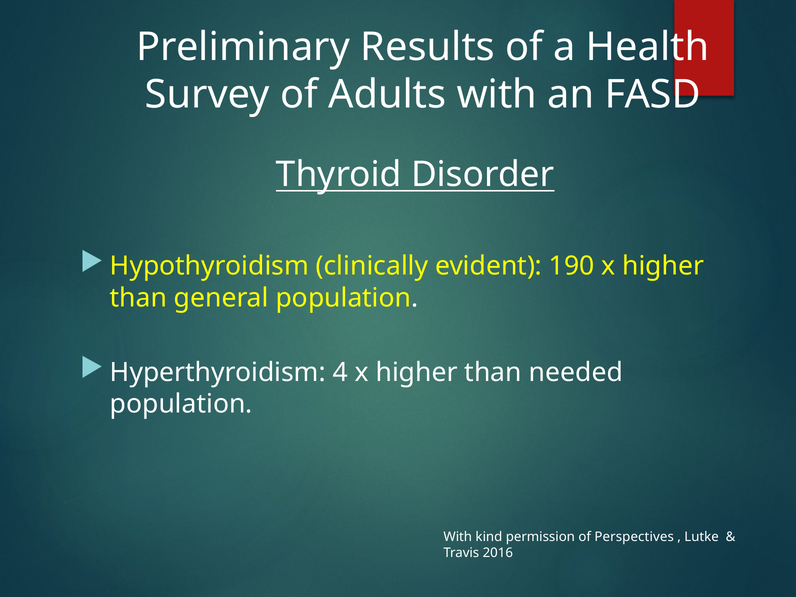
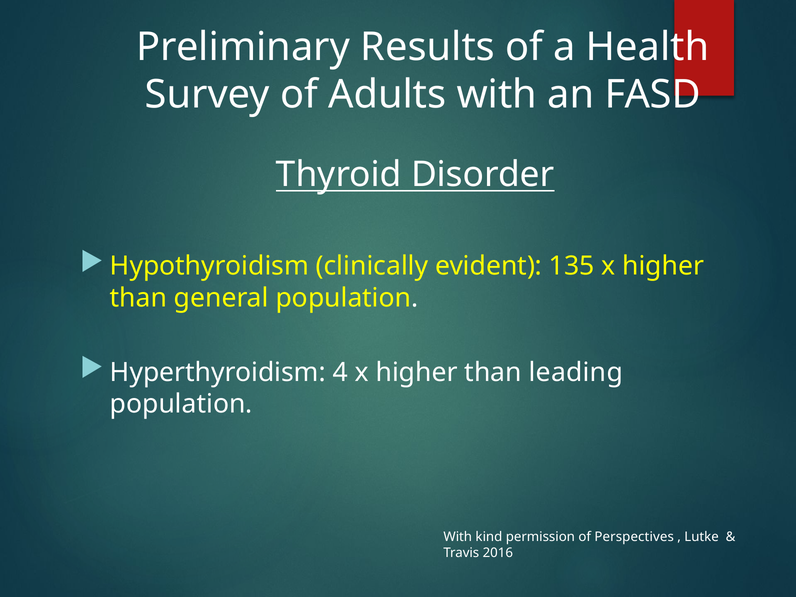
190: 190 -> 135 (572, 266)
needed: needed -> leading (576, 372)
